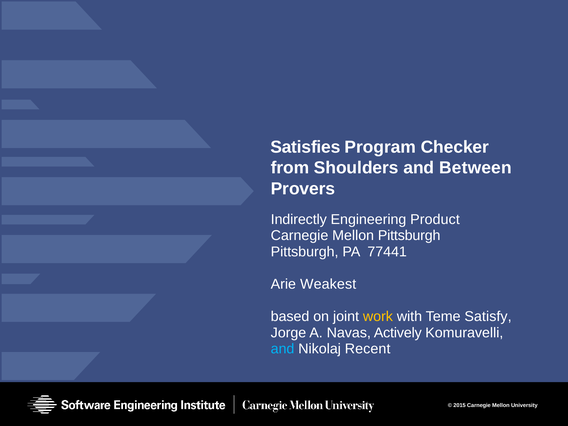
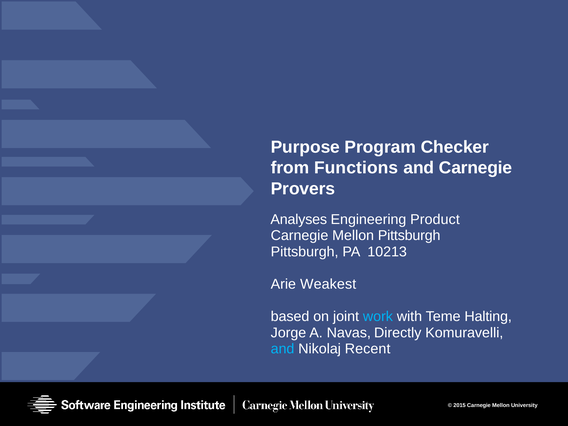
Satisfies: Satisfies -> Purpose (305, 147)
Shoulders: Shoulders -> Functions (356, 168)
and Between: Between -> Carnegie (476, 168)
Indirectly: Indirectly -> Analyses (299, 219)
77441: 77441 -> 10213 (387, 252)
work colour: yellow -> light blue (378, 316)
Satisfy: Satisfy -> Halting (488, 316)
Actively: Actively -> Directly (398, 333)
